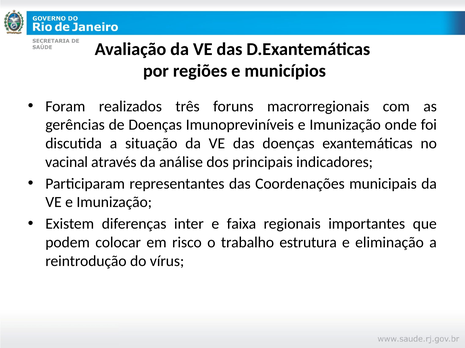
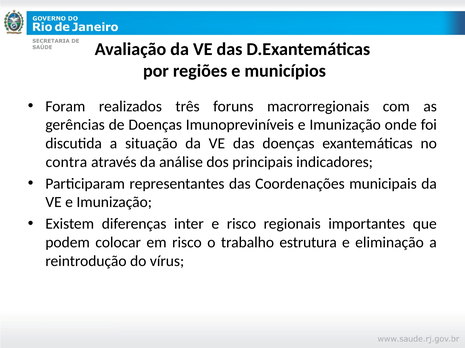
vacinal: vacinal -> contra (66, 162)
e faixa: faixa -> risco (241, 224)
